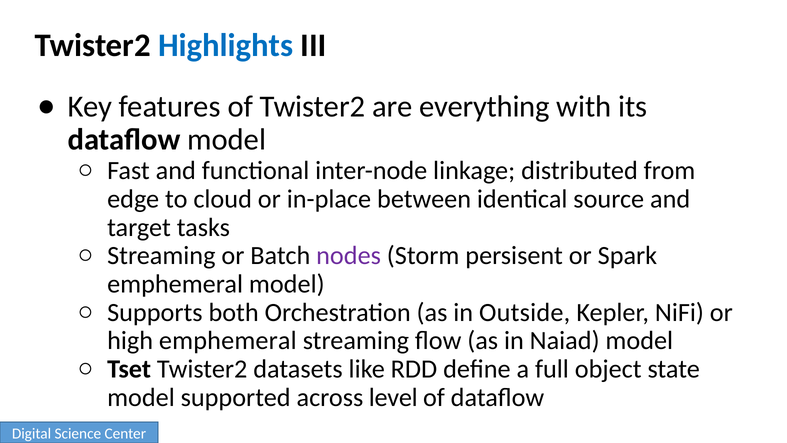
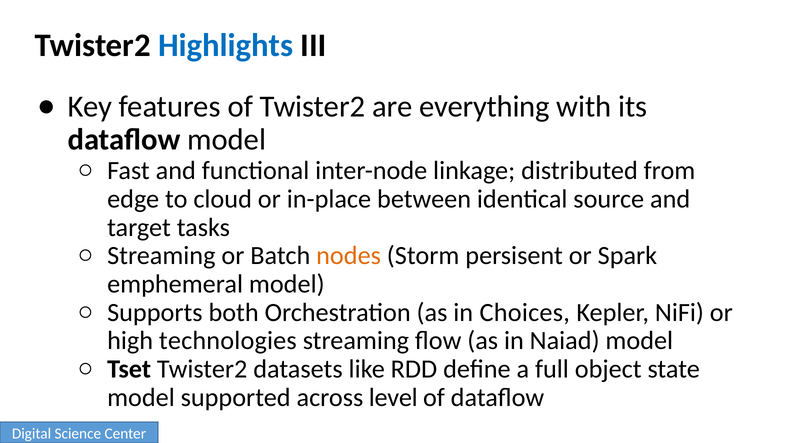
nodes colour: purple -> orange (349, 256)
Outside: Outside -> Choices (525, 312)
high emphemeral: emphemeral -> technologies (228, 341)
